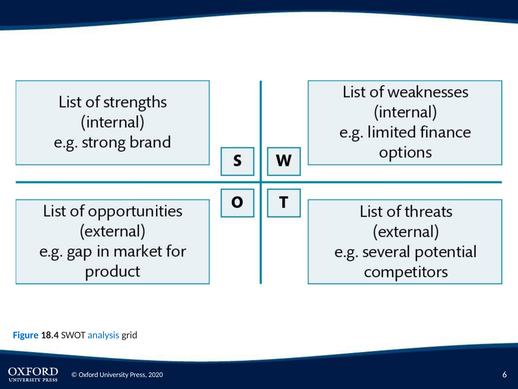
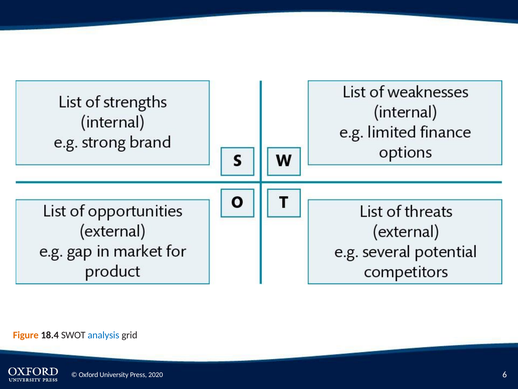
Figure colour: blue -> orange (26, 335)
